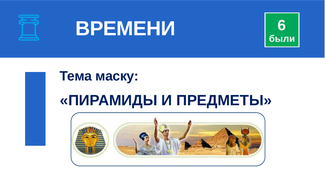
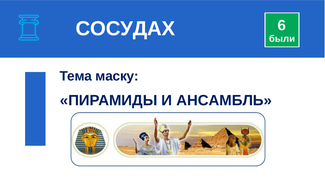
ВРЕМЕНИ: ВРЕМЕНИ -> СОСУДАХ (125, 29)
ПРЕДМЕТЫ: ПРЕДМЕТЫ -> АНСАМБЛЬ (224, 100)
